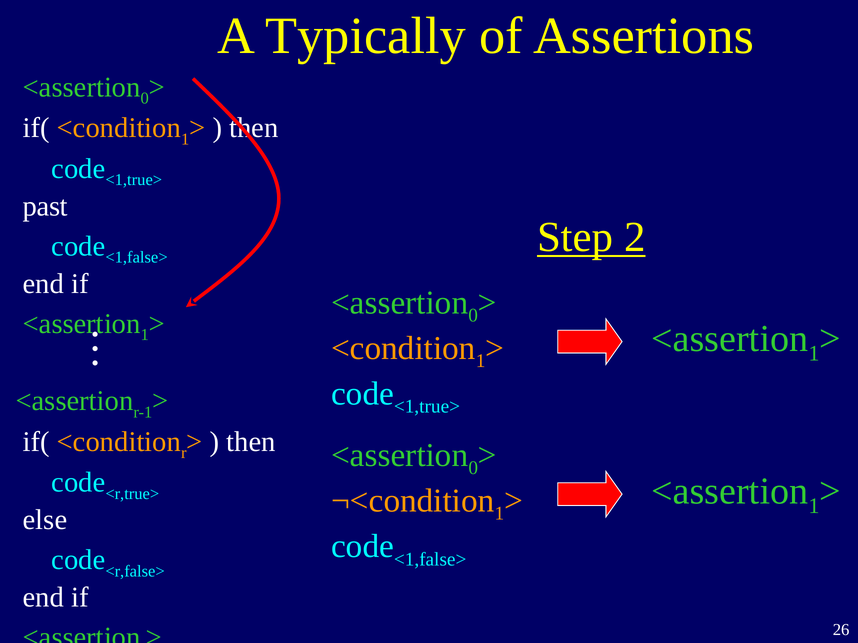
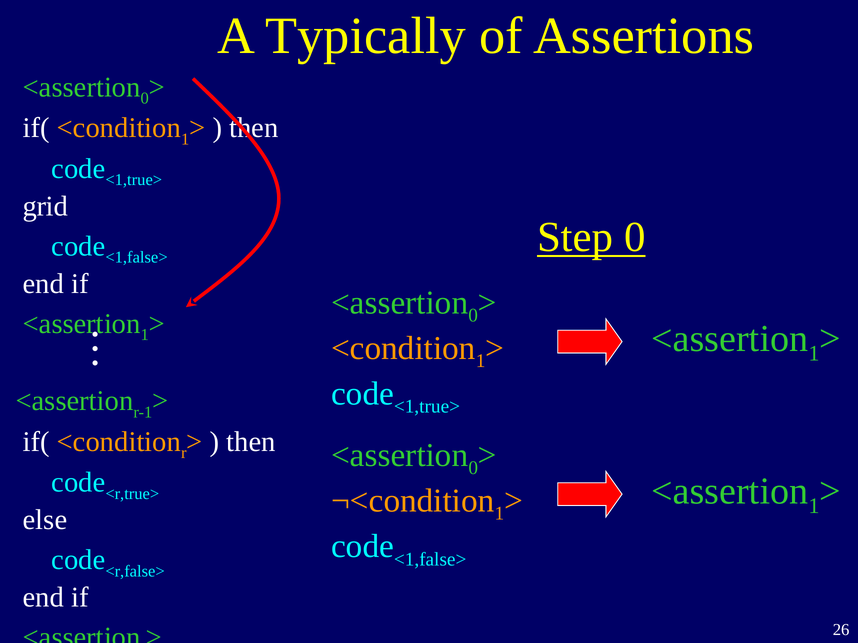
past: past -> grid (45, 206)
Step 2: 2 -> 0 (635, 237)
